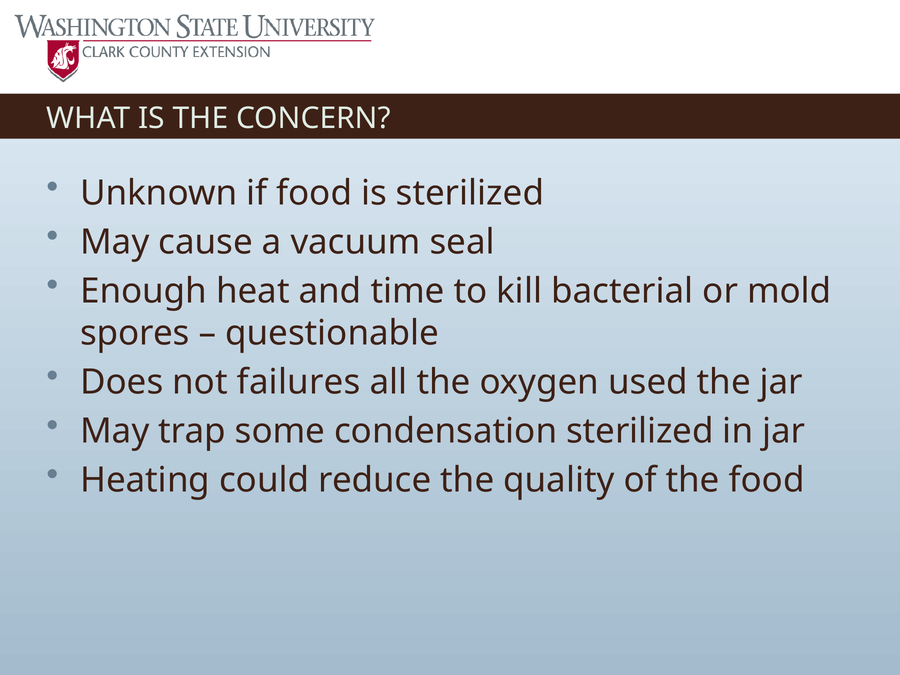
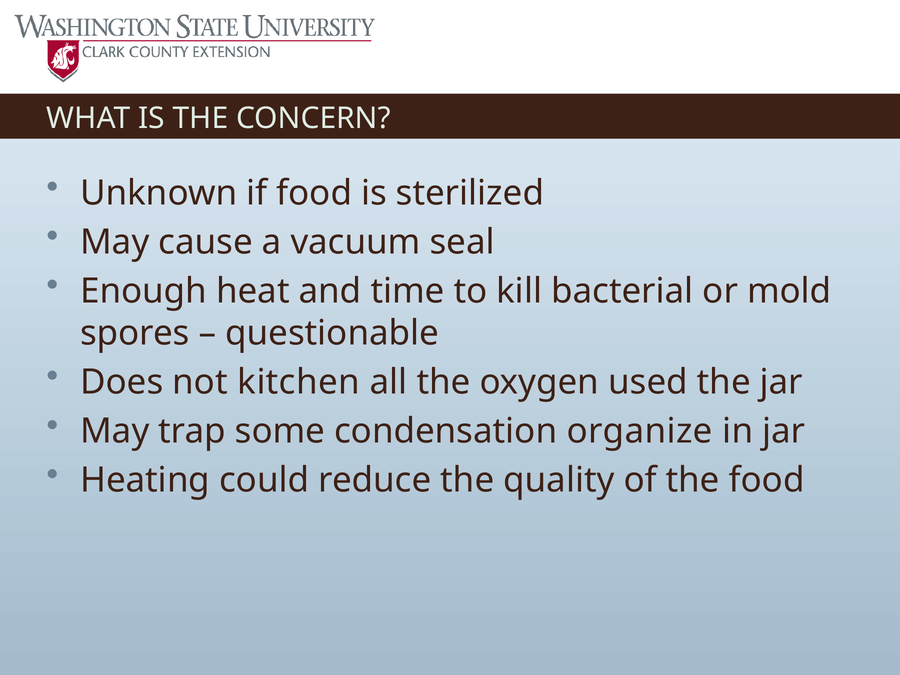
failures: failures -> kitchen (299, 382)
condensation sterilized: sterilized -> organize (640, 431)
